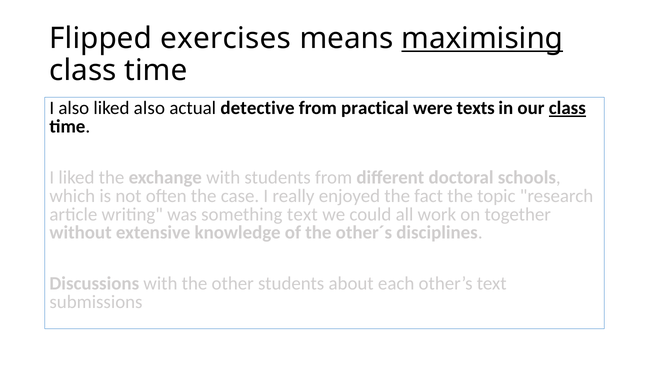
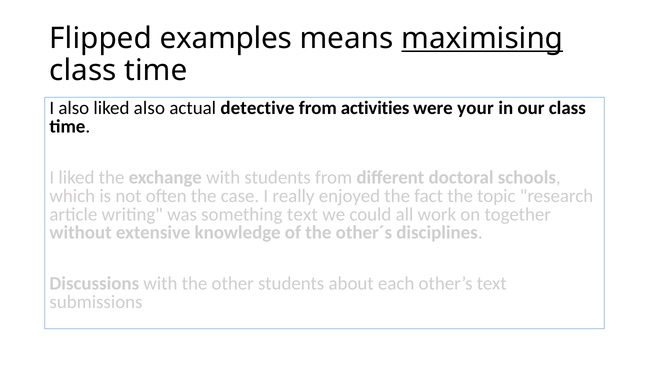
exercises: exercises -> examples (226, 38)
practical: practical -> activities (375, 108)
texts: texts -> your (475, 108)
class underline: present -> none (567, 108)
